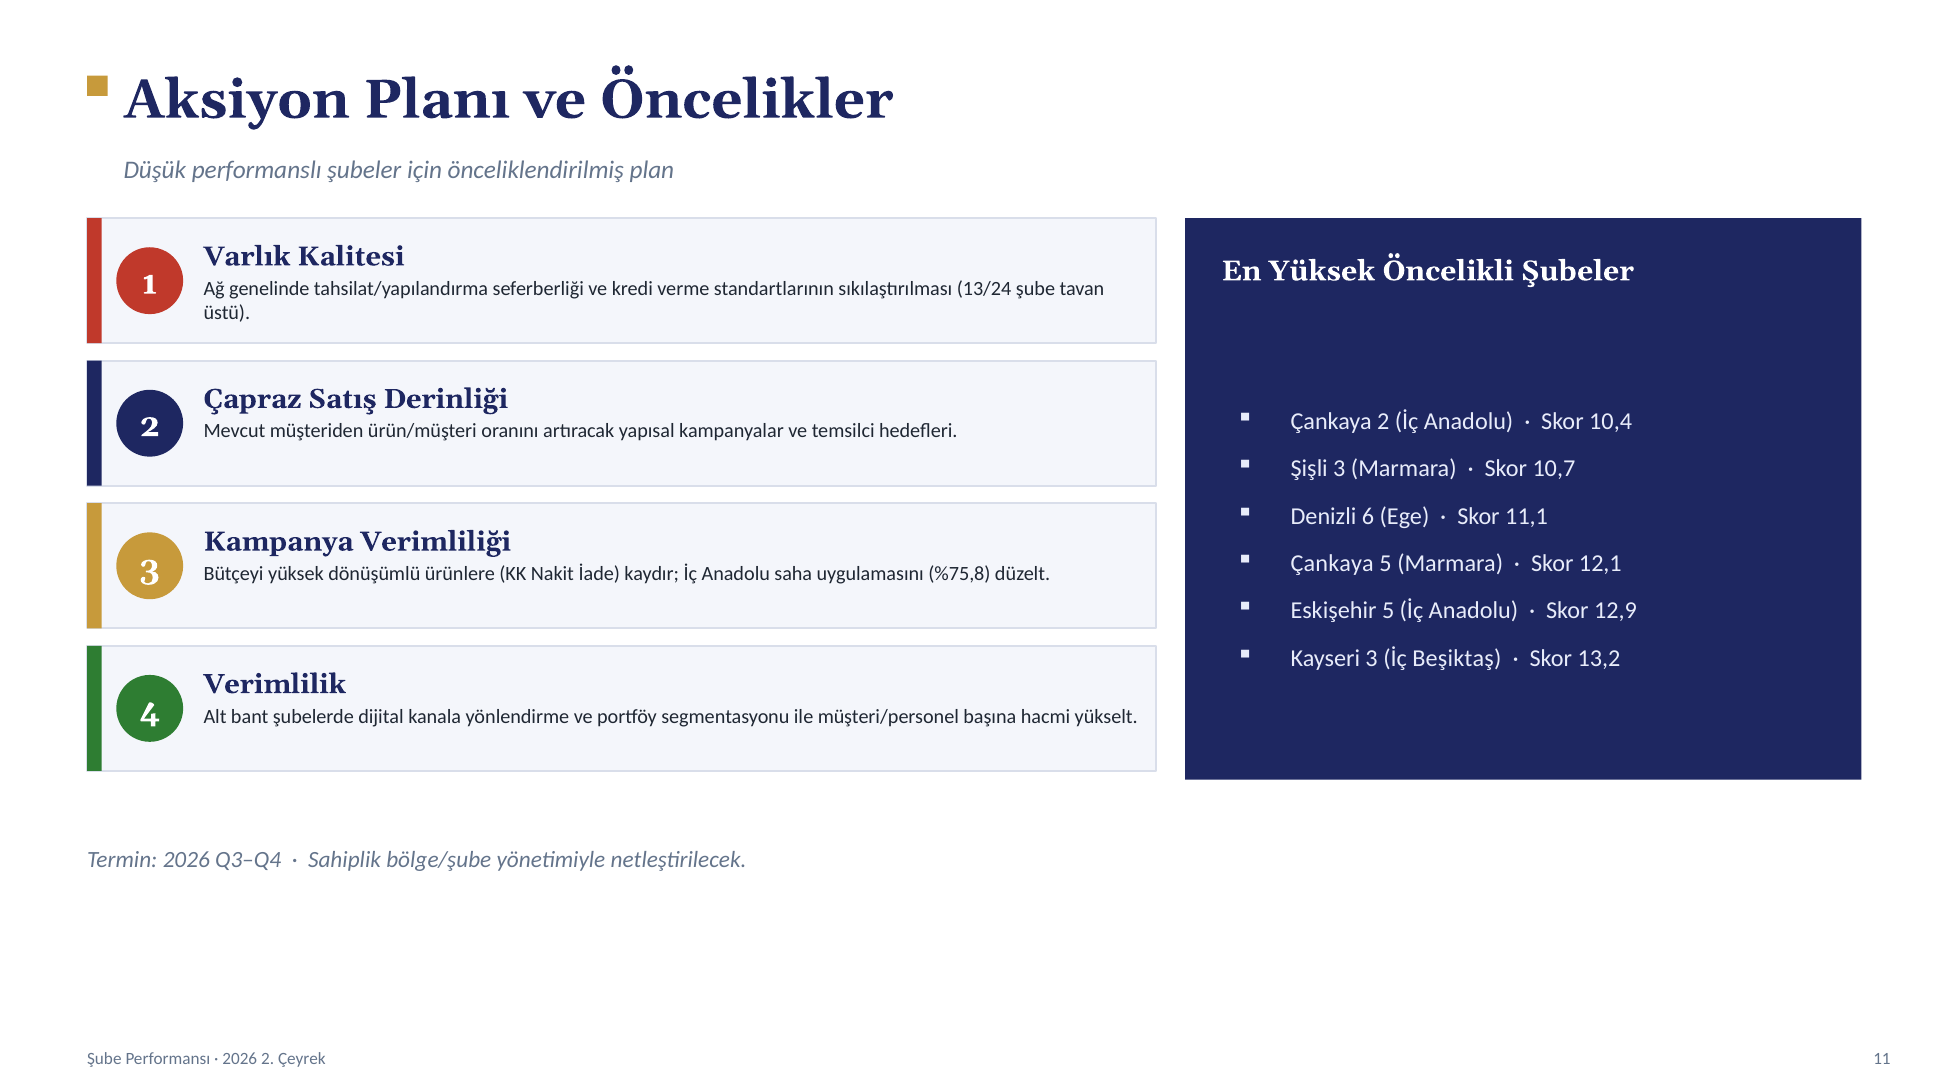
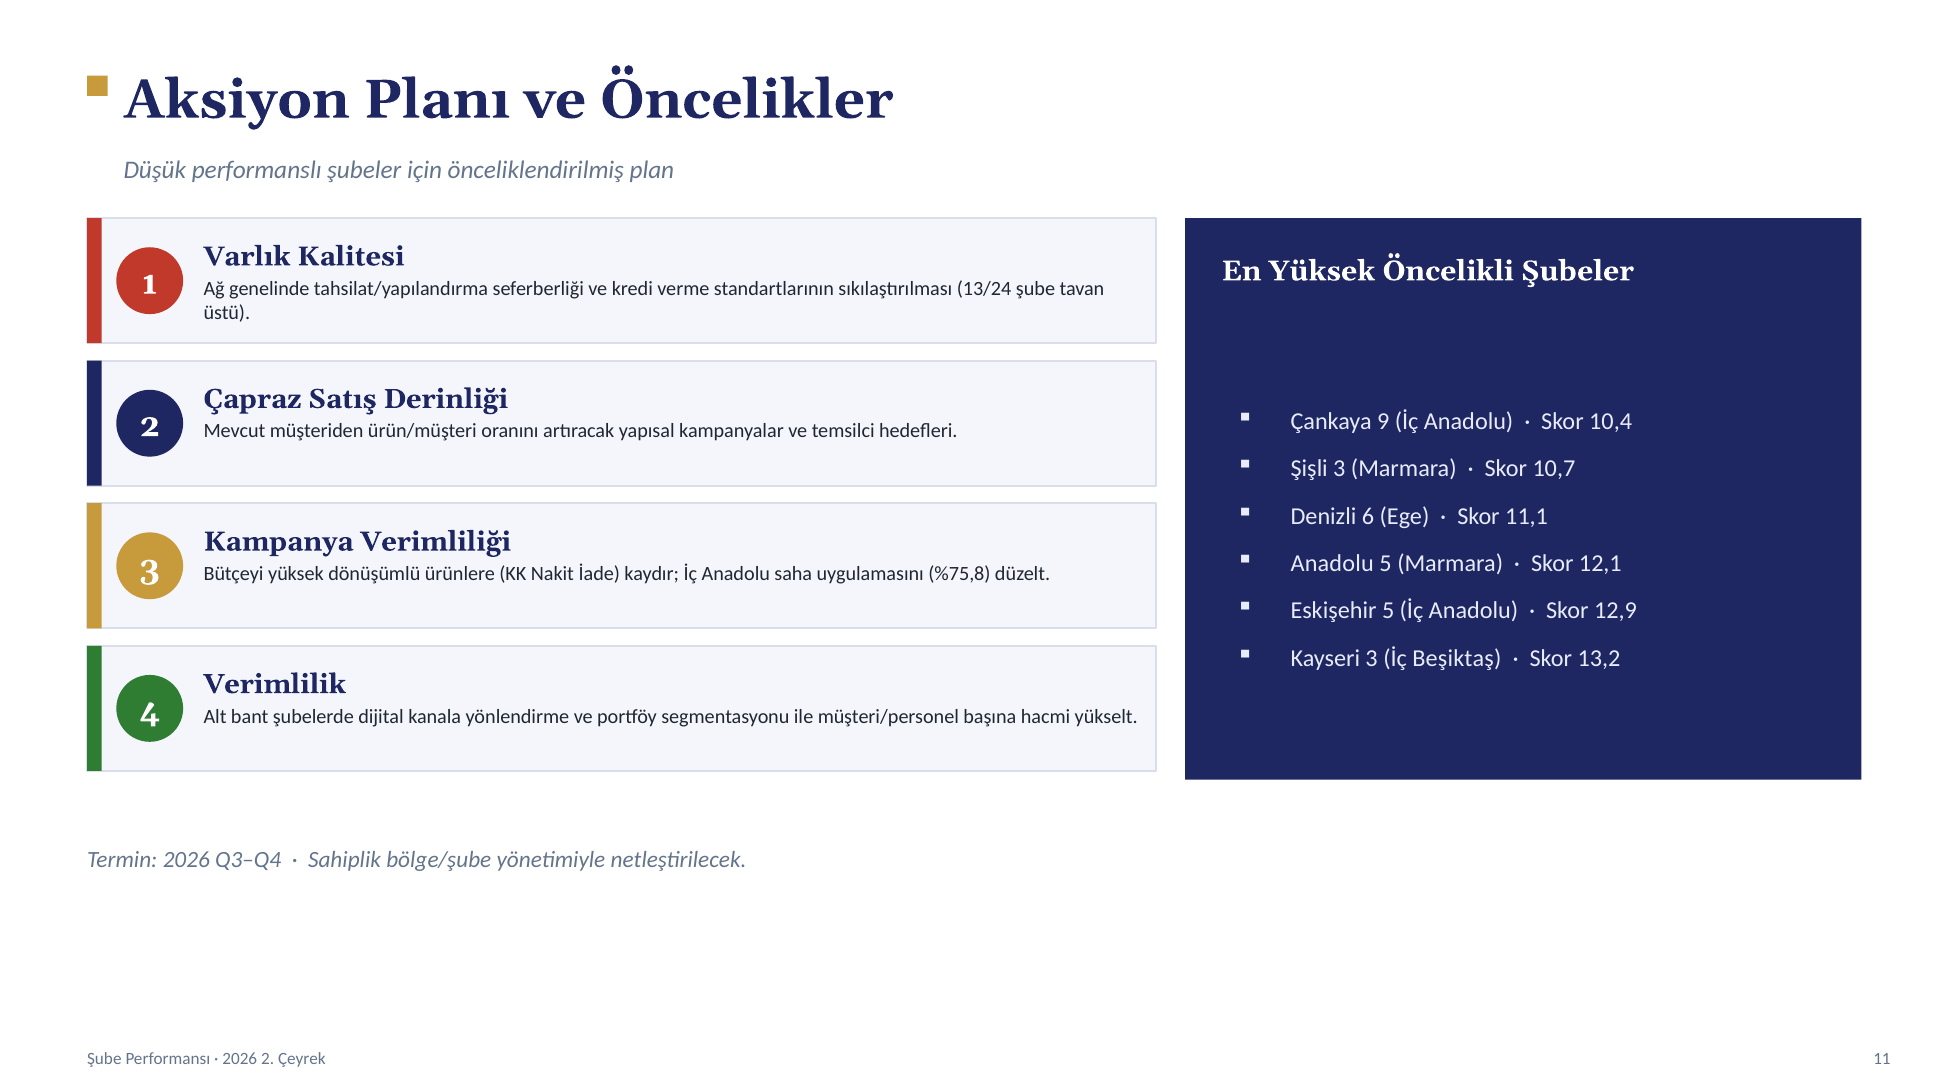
Çankaya 2: 2 -> 9 (1383, 421)
Çankaya: Çankaya -> Anadolu (1332, 563)
